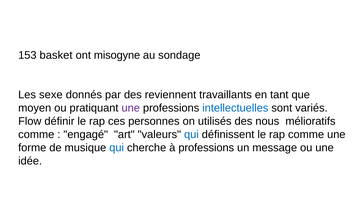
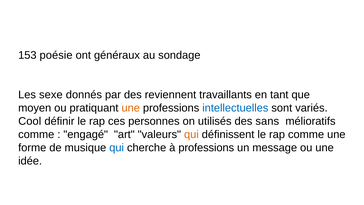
basket: basket -> poésie (56, 55)
misogyne: misogyne -> généraux (117, 55)
une colour: purple -> orange (131, 108)
Flow: Flow -> Cool (30, 121)
nous: nous -> sans (267, 121)
qui colour: blue -> orange (191, 134)
